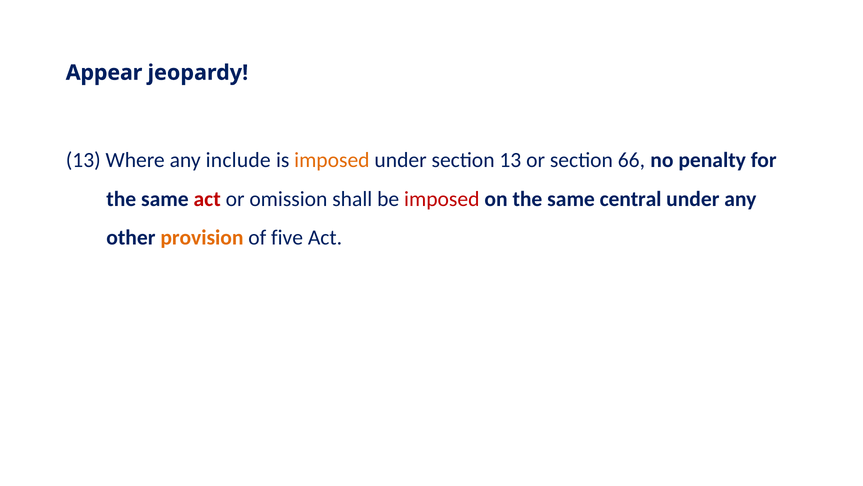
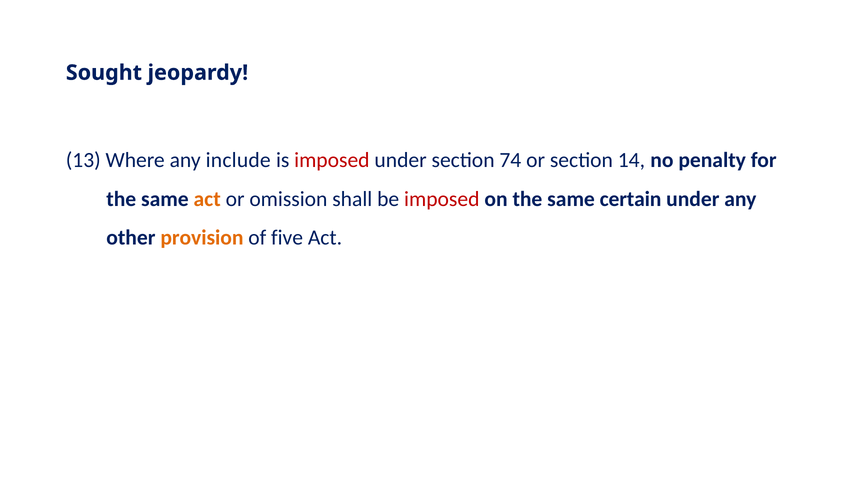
Appear: Appear -> Sought (104, 73)
imposed colour: orange -> red (332, 160)
section 13: 13 -> 74 (510, 160)
66: 66 -> 14 (631, 160)
act colour: red -> orange (207, 199)
central: central -> certain (631, 199)
